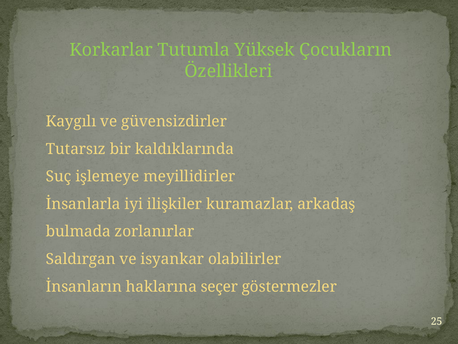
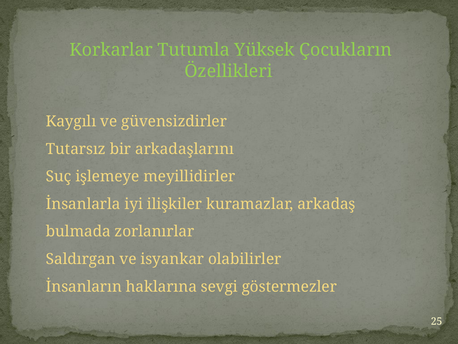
kaldıklarında: kaldıklarında -> arkadaşlarını (185, 149)
seçer: seçer -> sevgi (219, 286)
